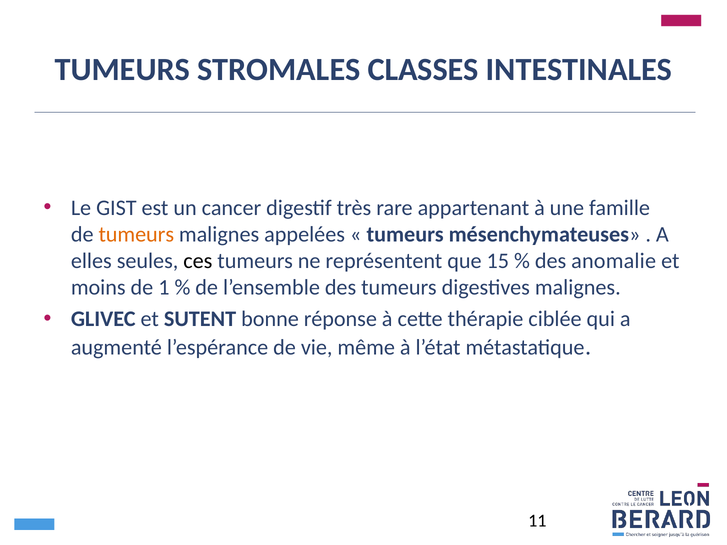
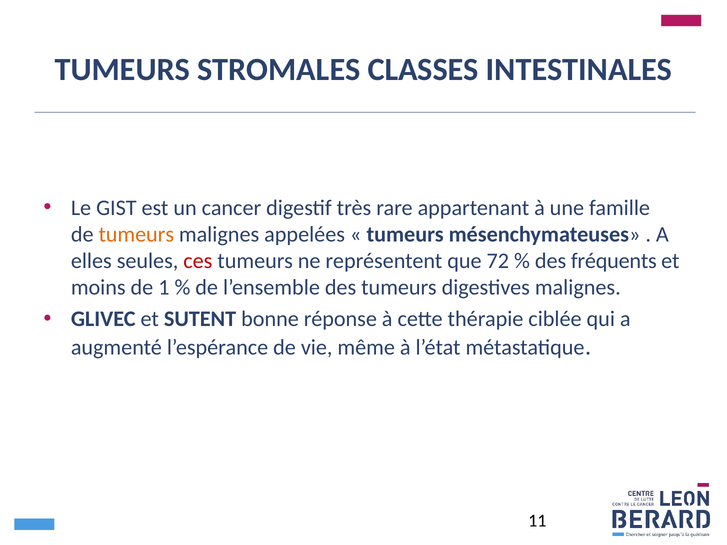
ces colour: black -> red (198, 261)
15: 15 -> 72 (498, 261)
anomalie: anomalie -> fréquents (614, 261)
